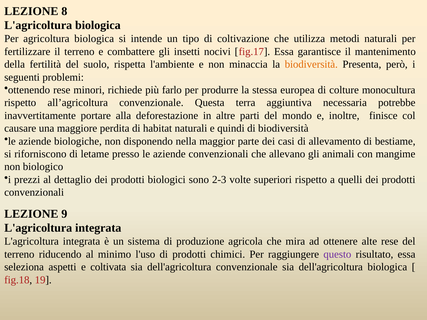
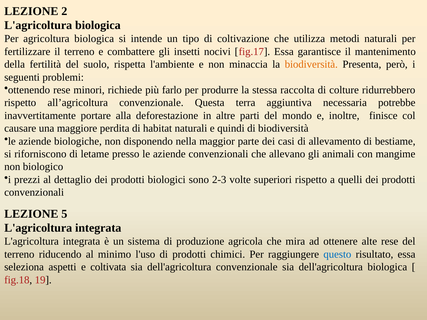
8: 8 -> 2 (64, 11)
europea: europea -> raccolta (297, 90)
monocultura: monocultura -> ridurrebbero (389, 90)
9: 9 -> 5 (64, 214)
questo colour: purple -> blue (337, 254)
